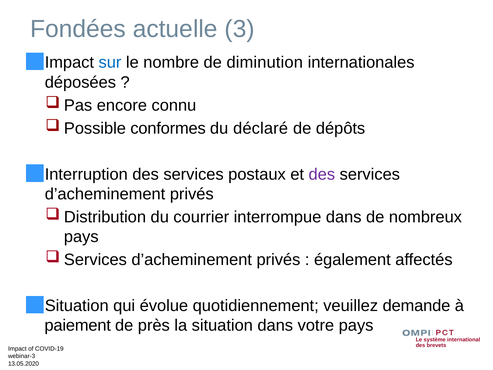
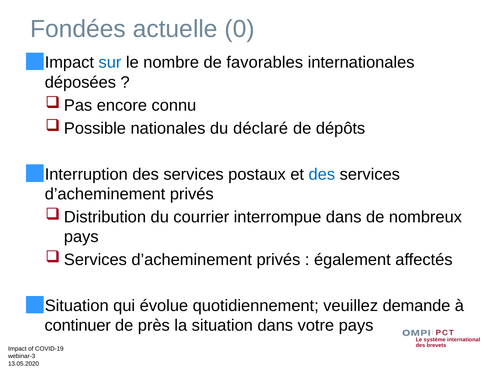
3: 3 -> 0 (240, 29)
diminution: diminution -> favorables (265, 62)
conformes: conformes -> nationales (168, 128)
des colour: purple -> blue (322, 174)
paiement: paiement -> continuer (78, 325)
